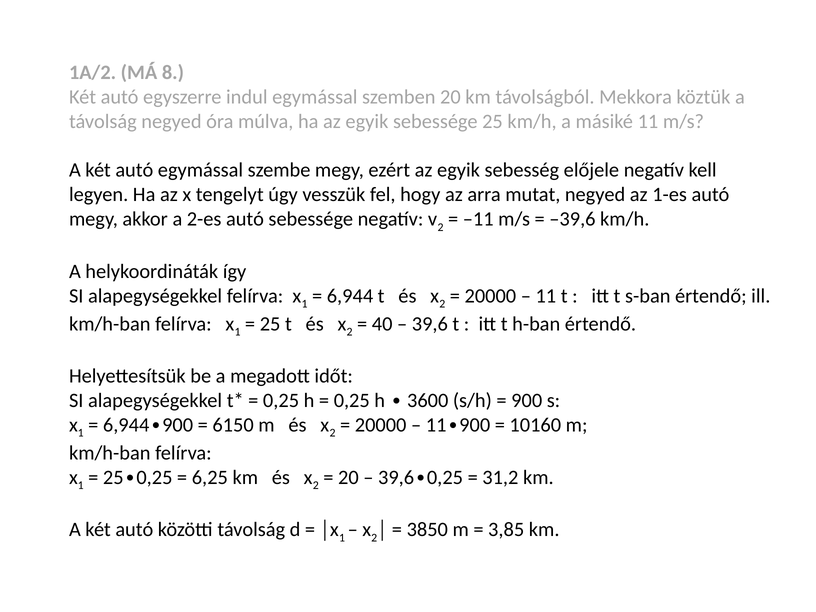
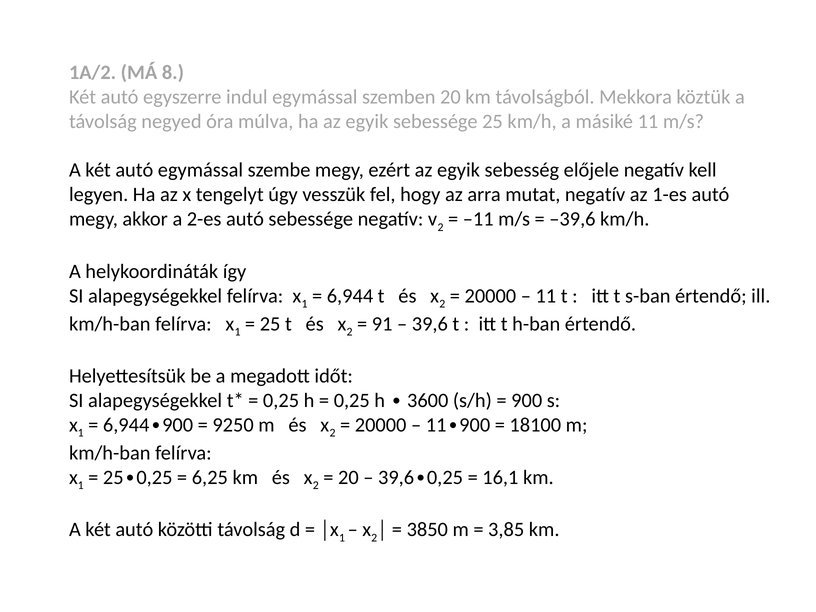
mutat negyed: negyed -> negatív (595, 195)
40: 40 -> 91 (382, 324)
10160: 10160 -> 18100 (535, 425)
6150: 6150 -> 9250 (233, 425)
31,2: 31,2 -> 16,1 (500, 477)
